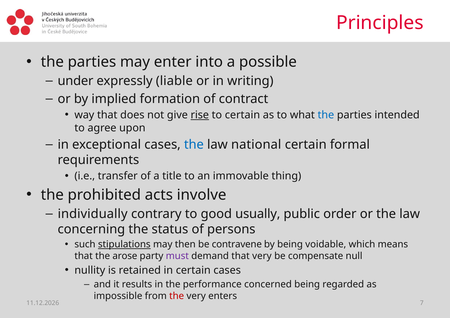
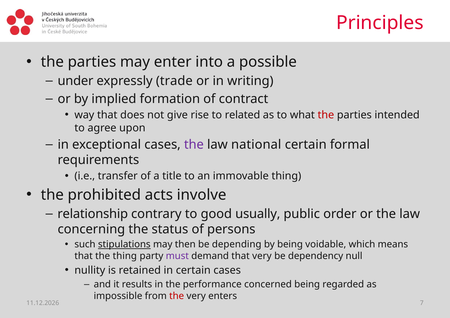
liable: liable -> trade (174, 81)
rise underline: present -> none (200, 115)
to certain: certain -> related (243, 115)
the colour: blue -> red (326, 115)
the colour: blue -> purple (194, 145)
individually: individually -> relationship (93, 214)
contravene: contravene -> depending (237, 245)
the arose: arose -> thing (125, 256)
compensate: compensate -> dependency (316, 256)
